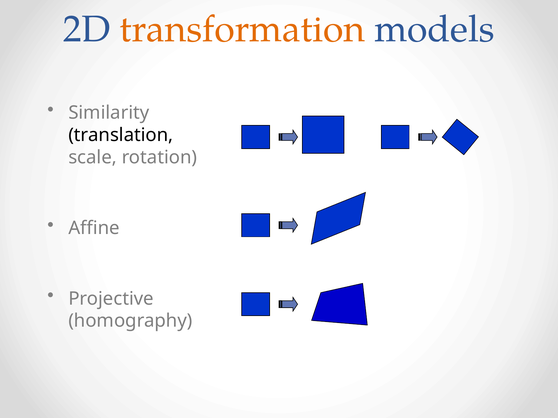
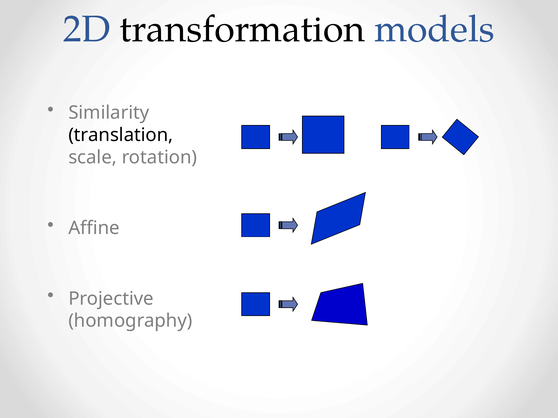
transformation colour: orange -> black (242, 29)
